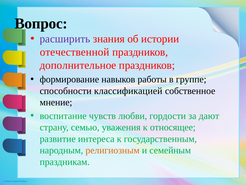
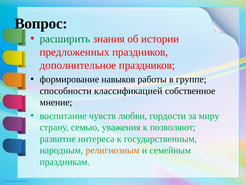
расширить colour: purple -> green (65, 39)
отечественной: отечественной -> предложенных (75, 52)
дают: дают -> миру (209, 116)
относящее: относящее -> позволяют (173, 127)
